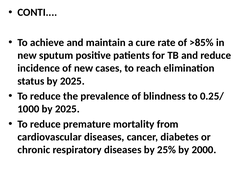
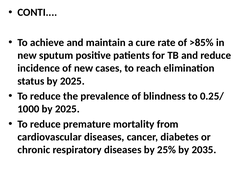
2000: 2000 -> 2035 (204, 150)
